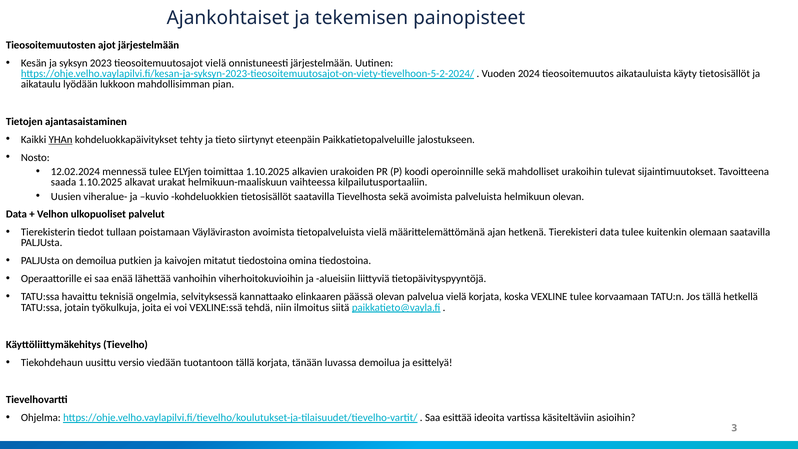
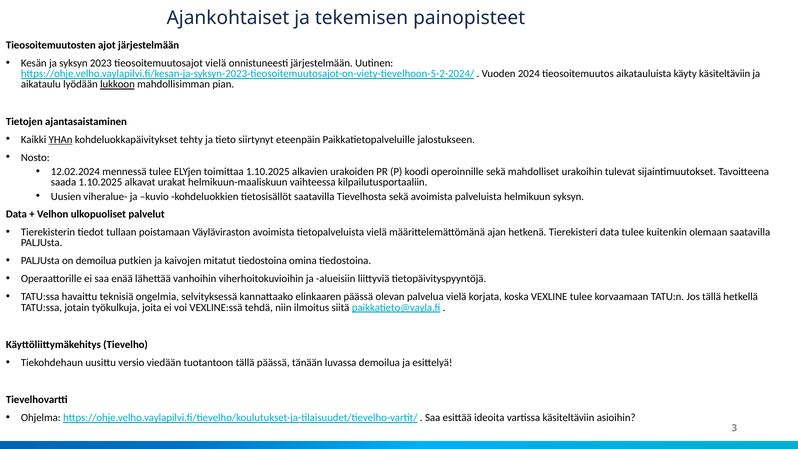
käyty tietosisällöt: tietosisällöt -> käsiteltäviin (725, 74)
lukkoon underline: none -> present (117, 84)
helmikuun olevan: olevan -> syksyn (568, 196)
tällä korjata: korjata -> päässä (273, 363)
